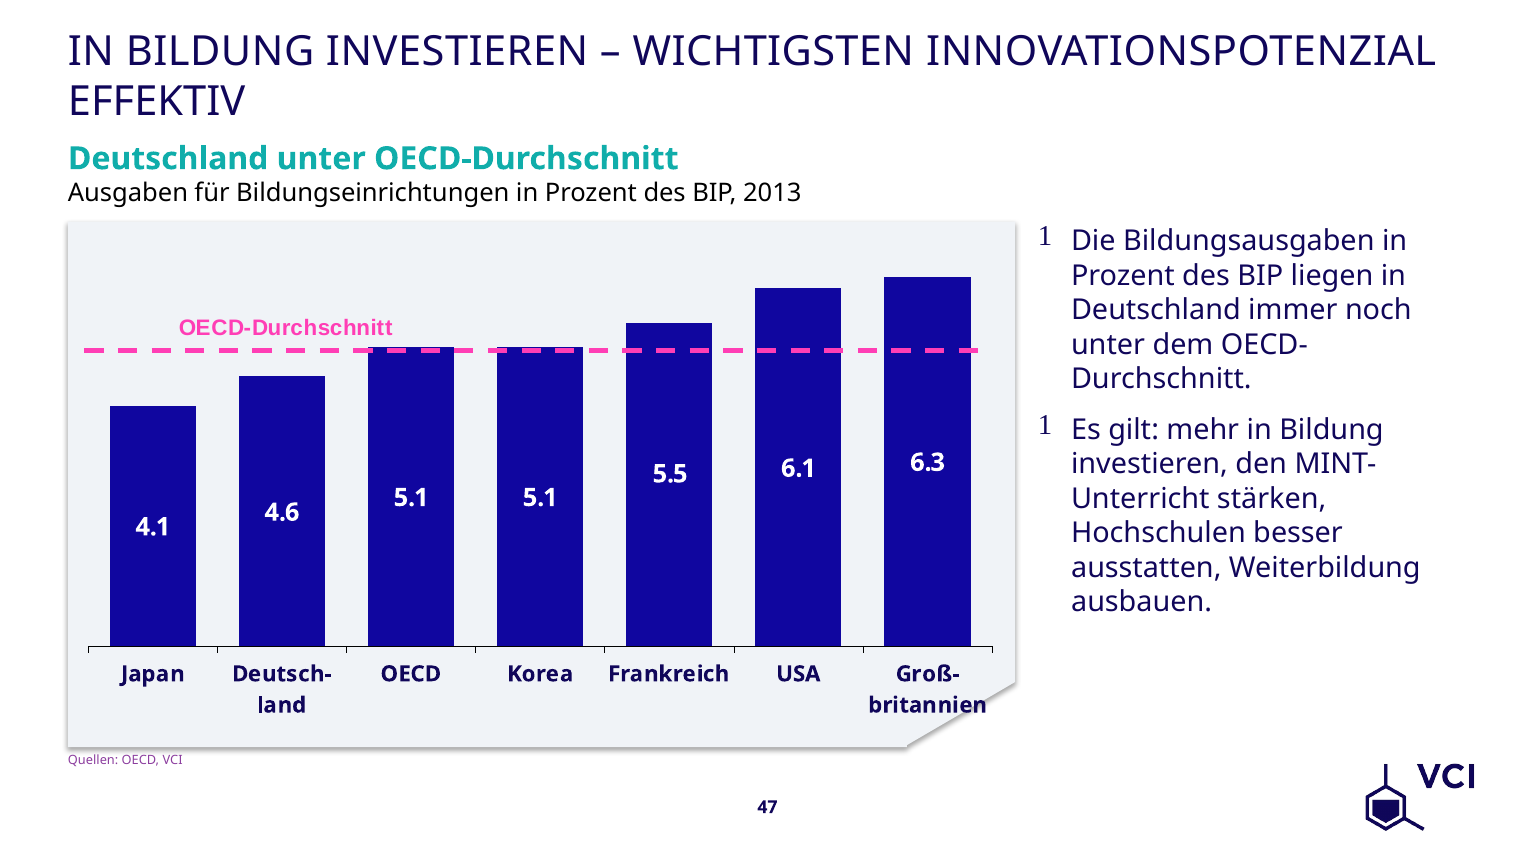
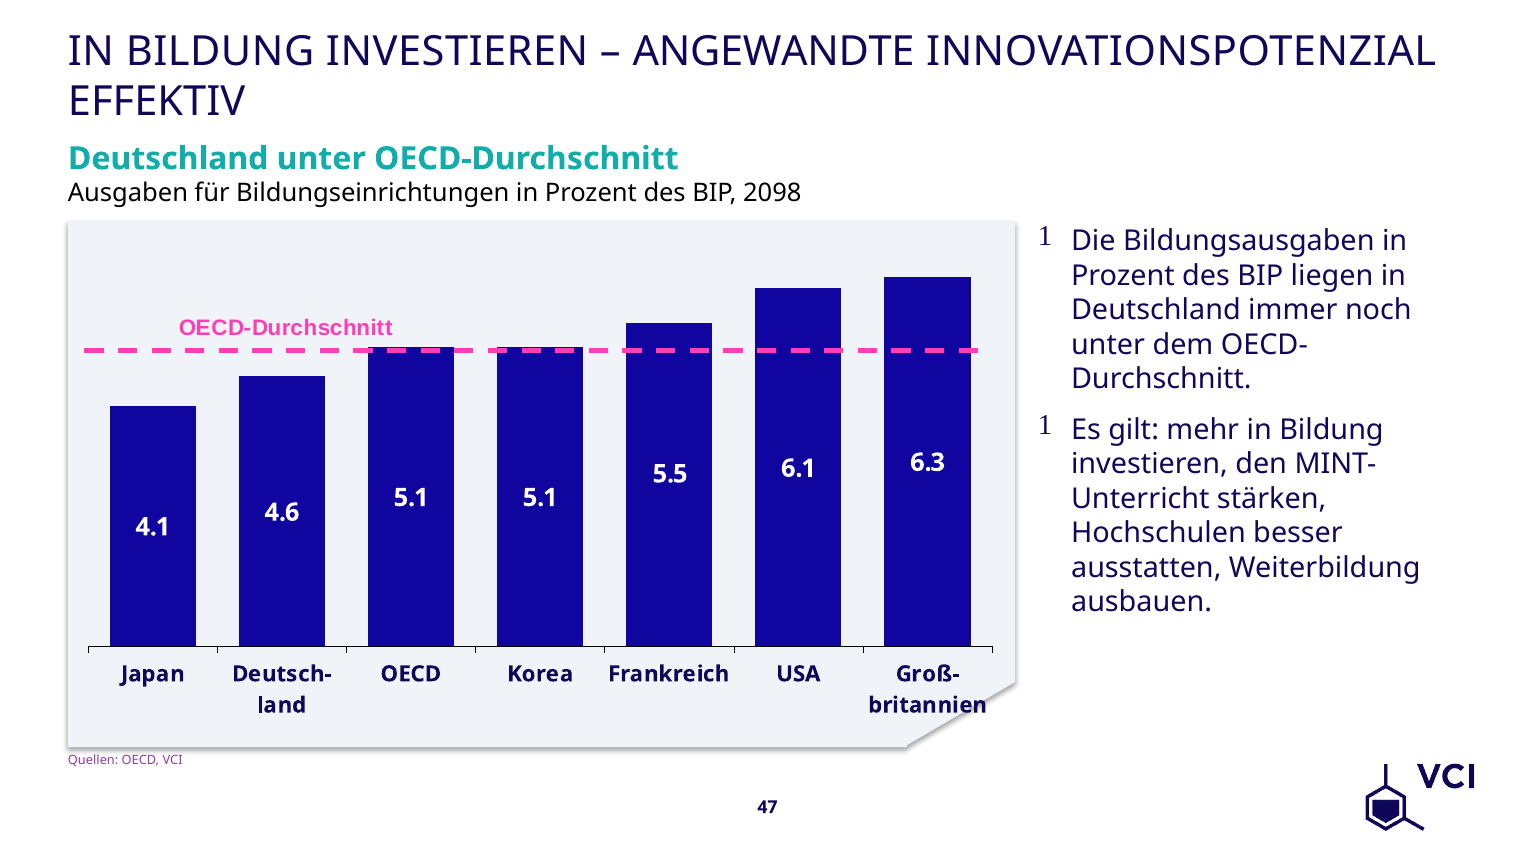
WICHTIGSTEN: WICHTIGSTEN -> ANGEWANDTE (774, 52)
2013: 2013 -> 2098 (772, 193)
